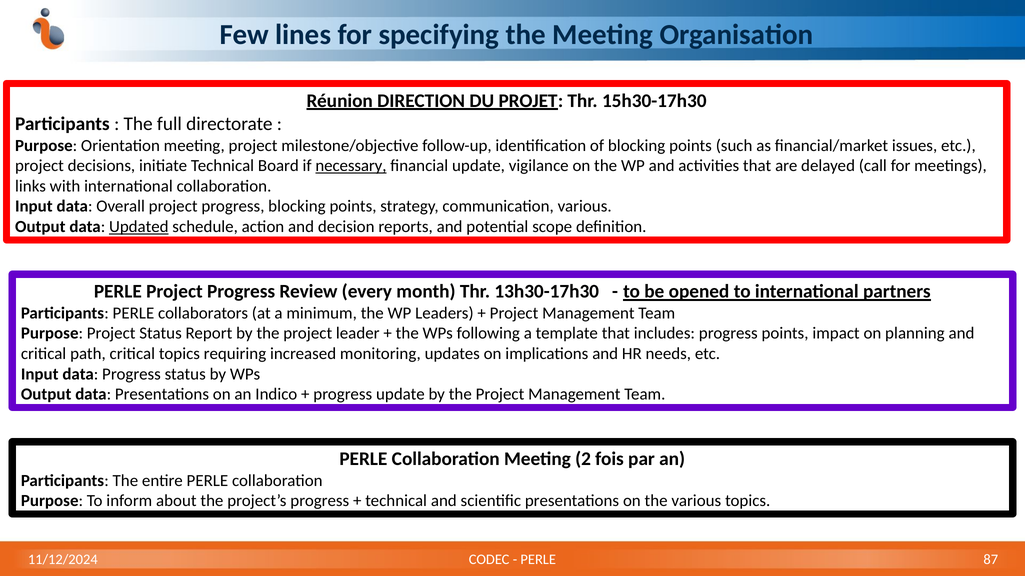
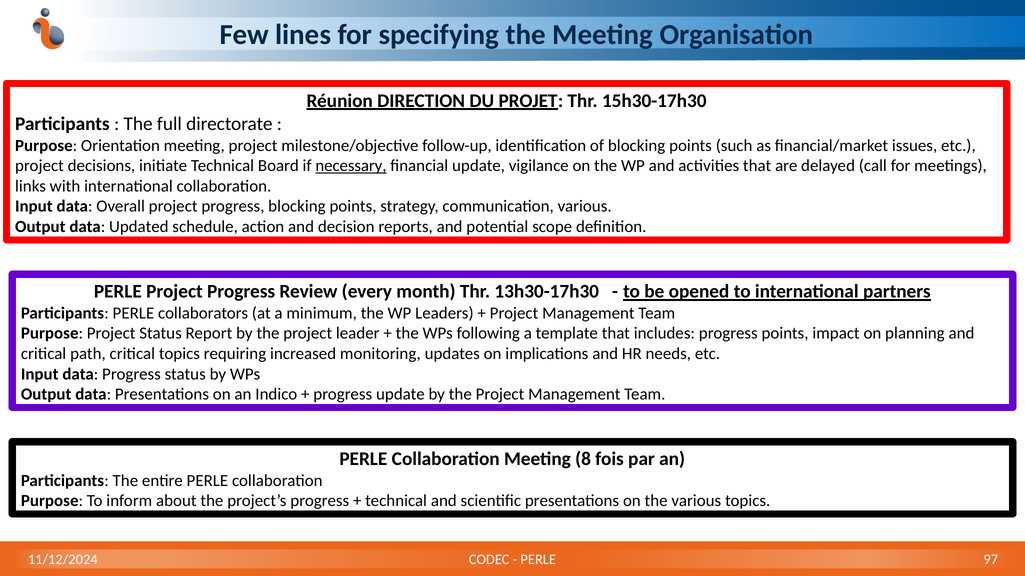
Updated underline: present -> none (139, 227)
2: 2 -> 8 (583, 459)
87: 87 -> 97 (991, 560)
